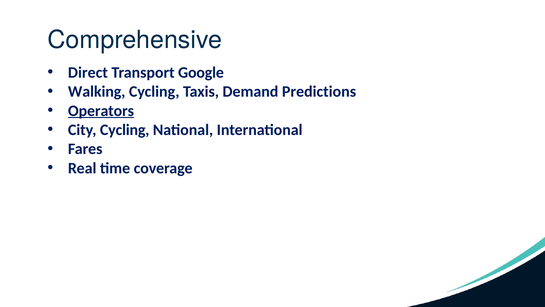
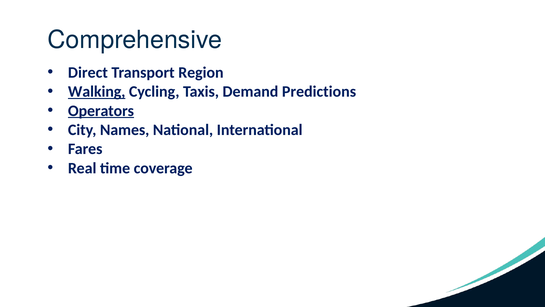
Google: Google -> Region (201, 72)
Walking underline: none -> present (97, 92)
City Cycling: Cycling -> Names (125, 130)
